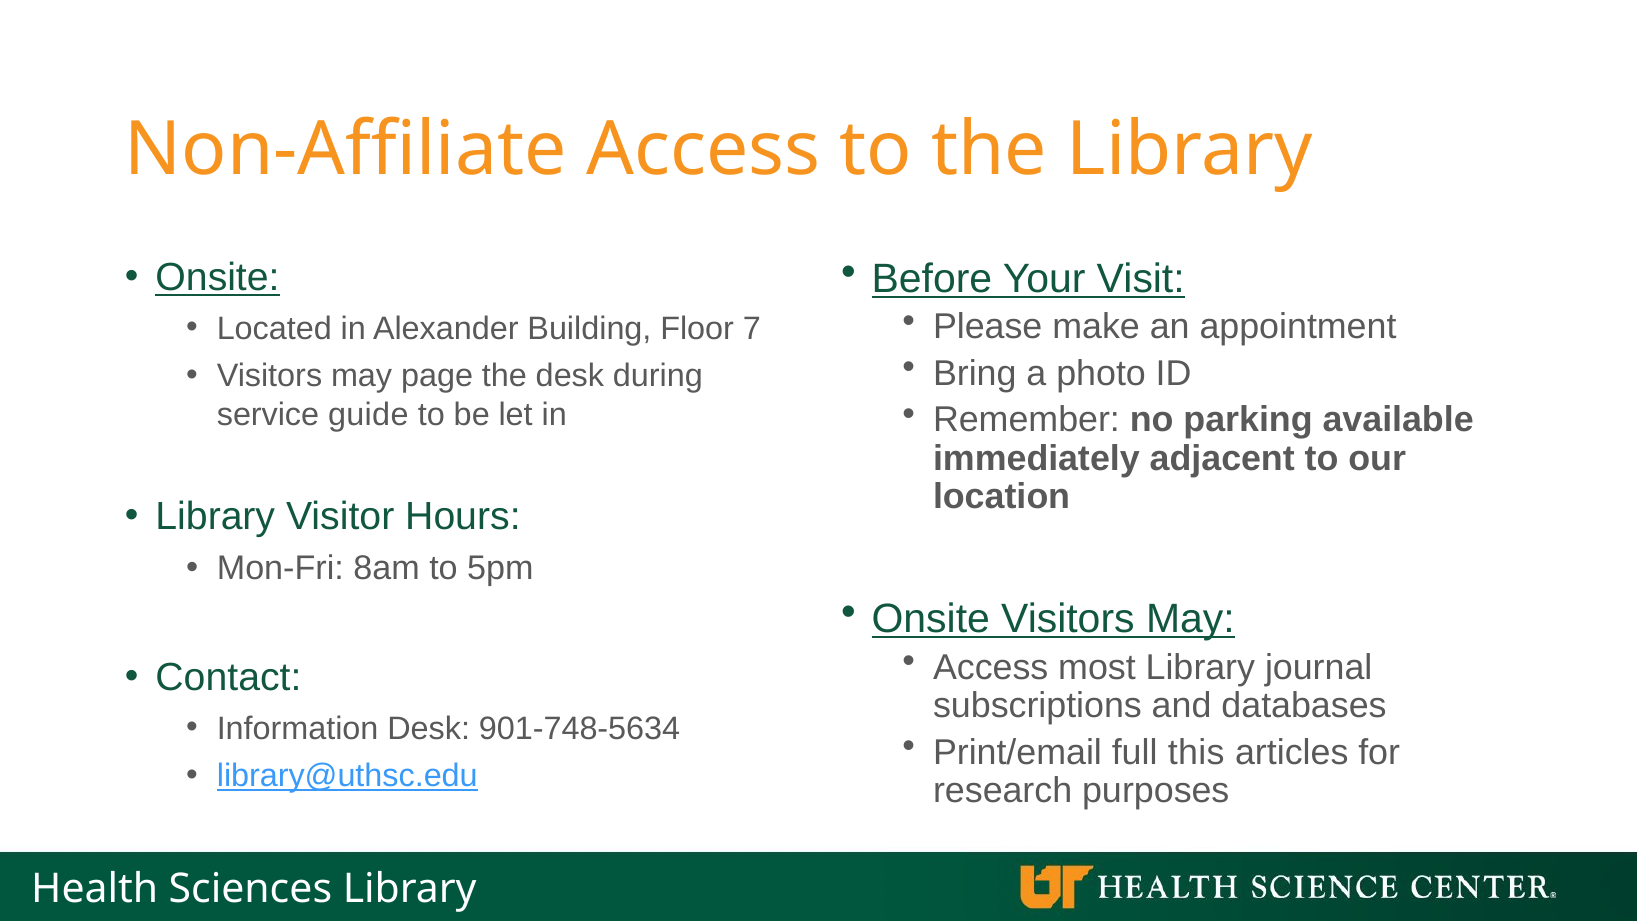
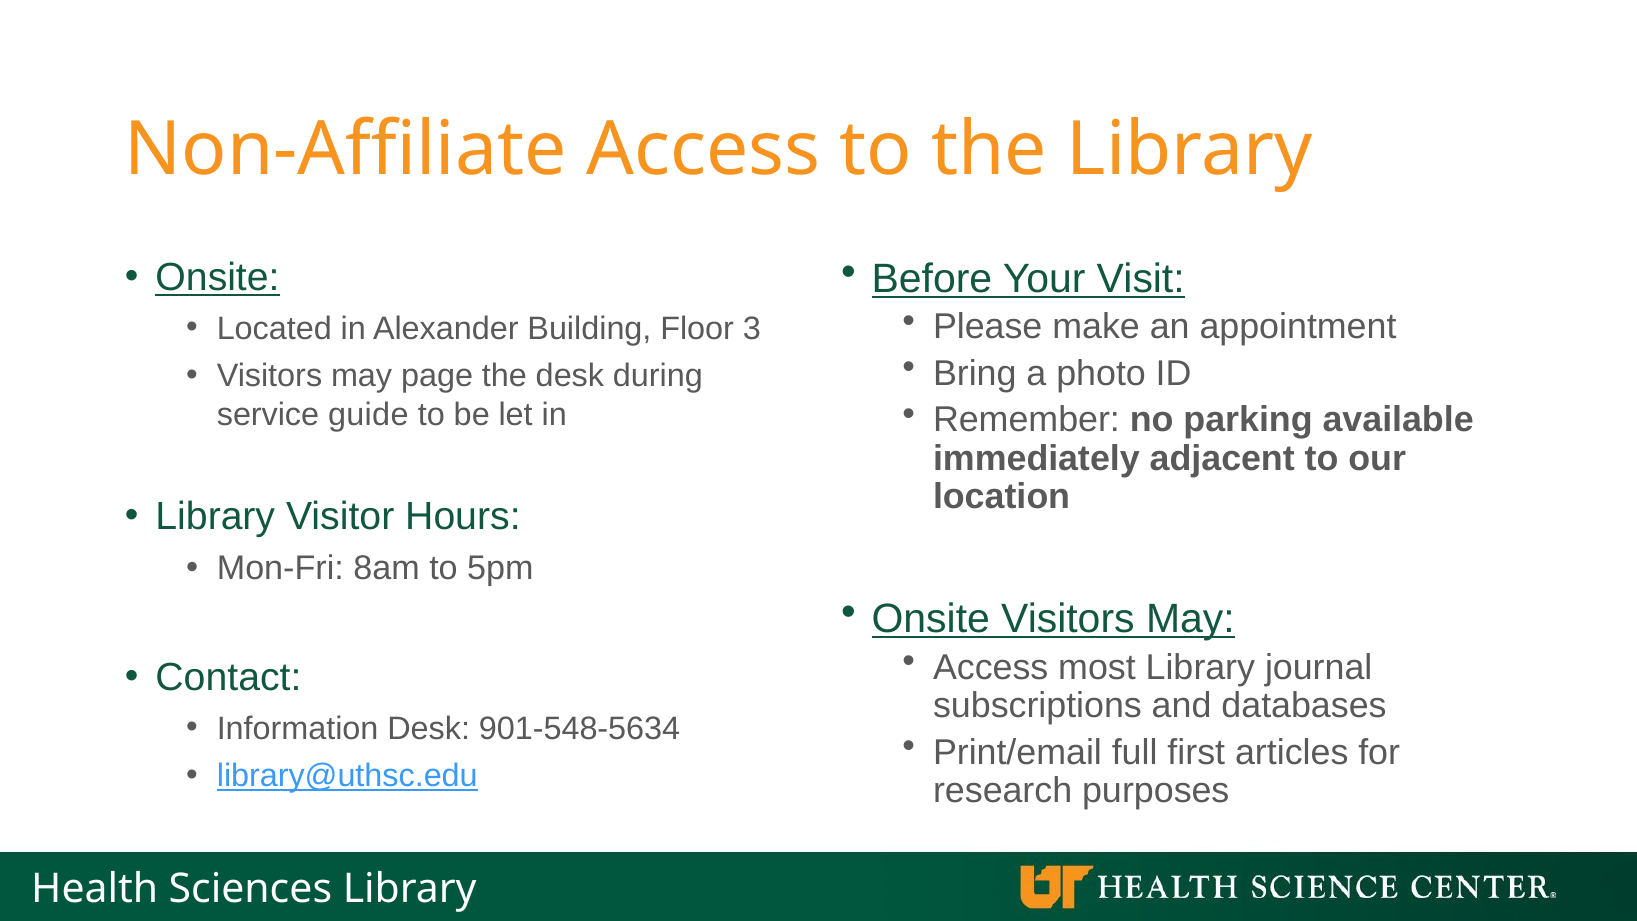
7: 7 -> 3 (752, 328)
901-748-5634: 901-748-5634 -> 901-548-5634 (580, 728)
this: this -> first (1196, 752)
